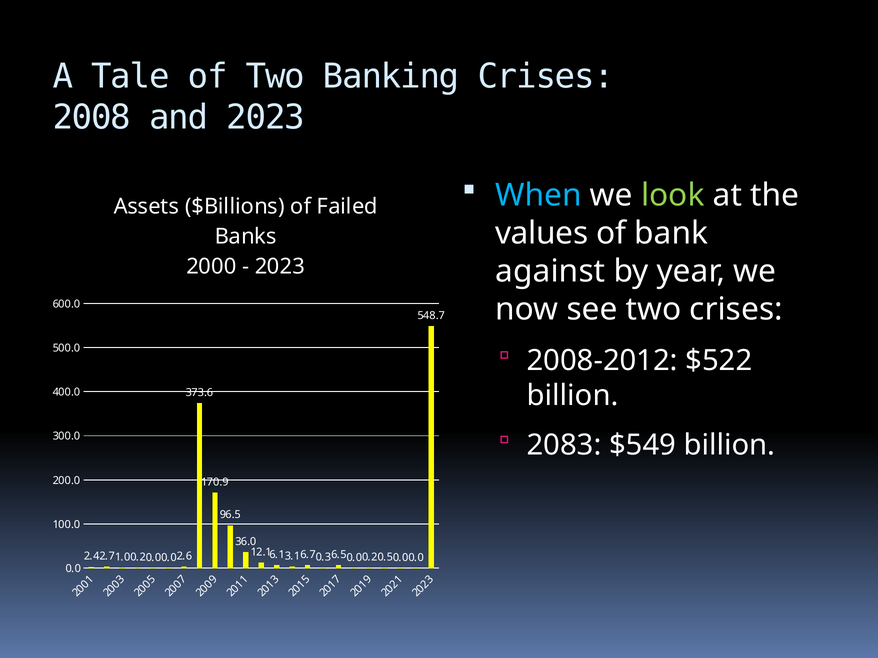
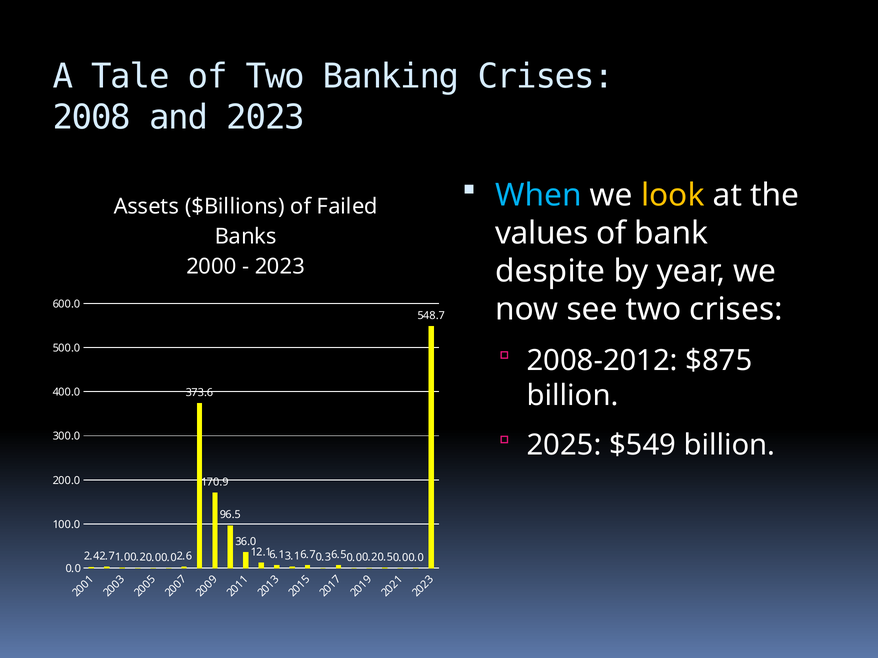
look colour: light green -> yellow (673, 196)
against: against -> despite (550, 272)
$522: $522 -> $875 (719, 361)
2083: 2083 -> 2025 (564, 446)
